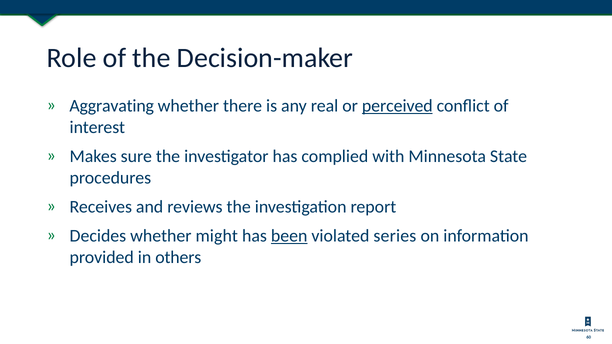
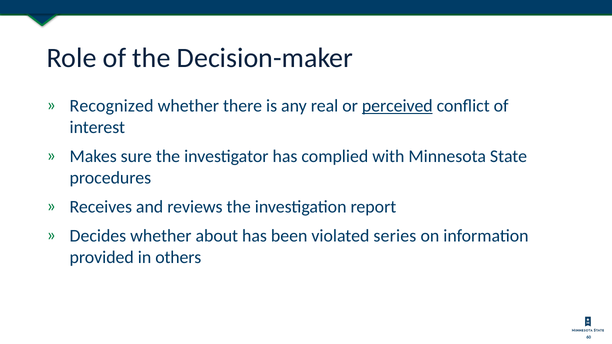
Aggravating: Aggravating -> Recognized (112, 106)
might: might -> about (217, 236)
been underline: present -> none (289, 236)
